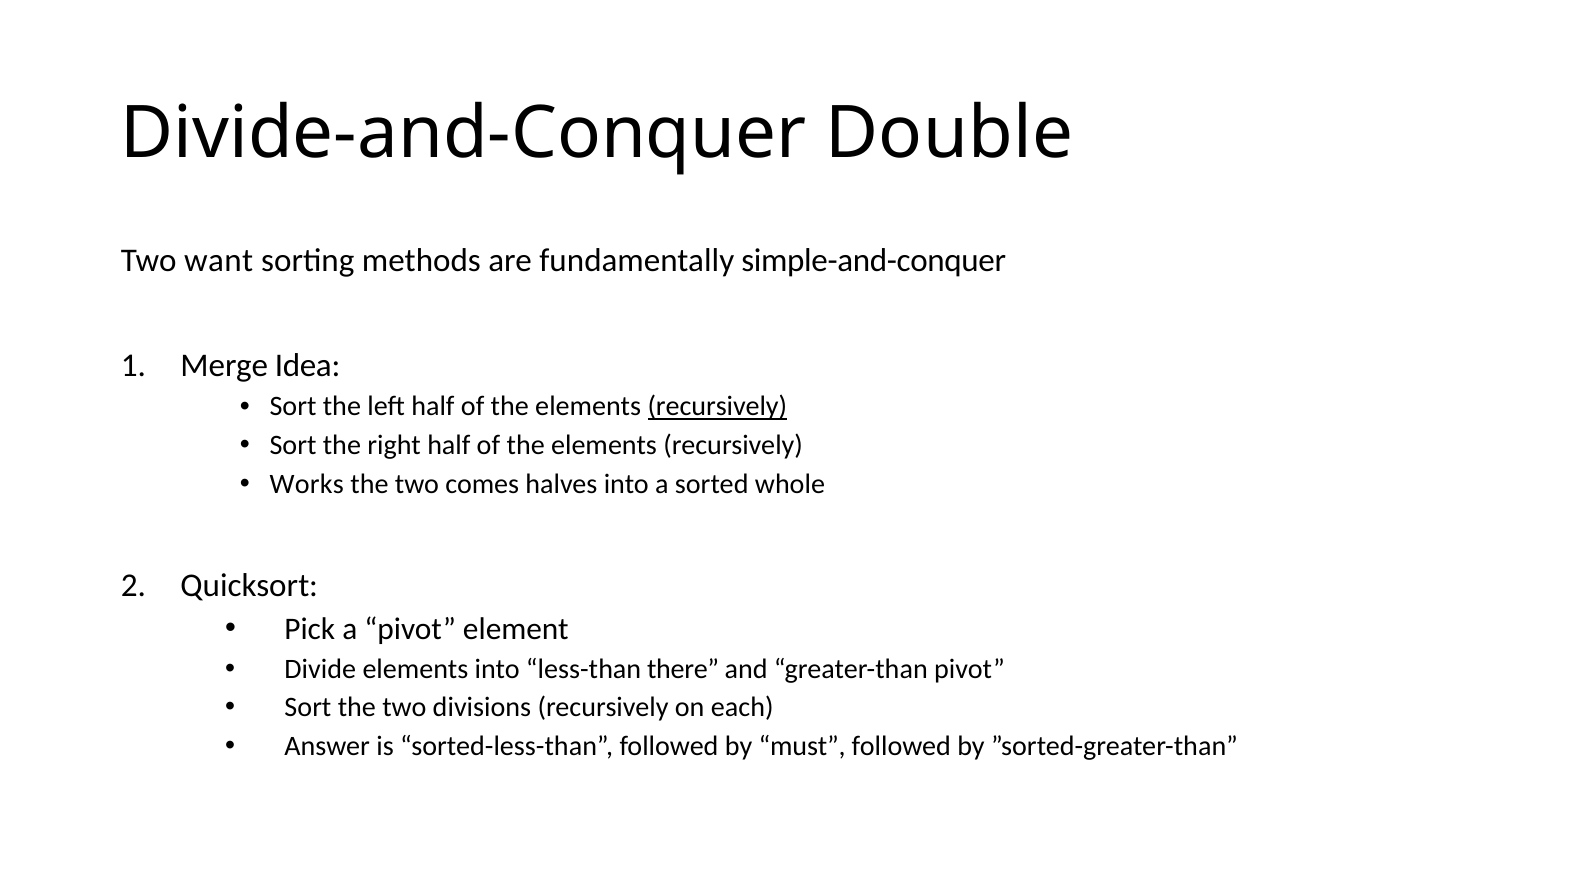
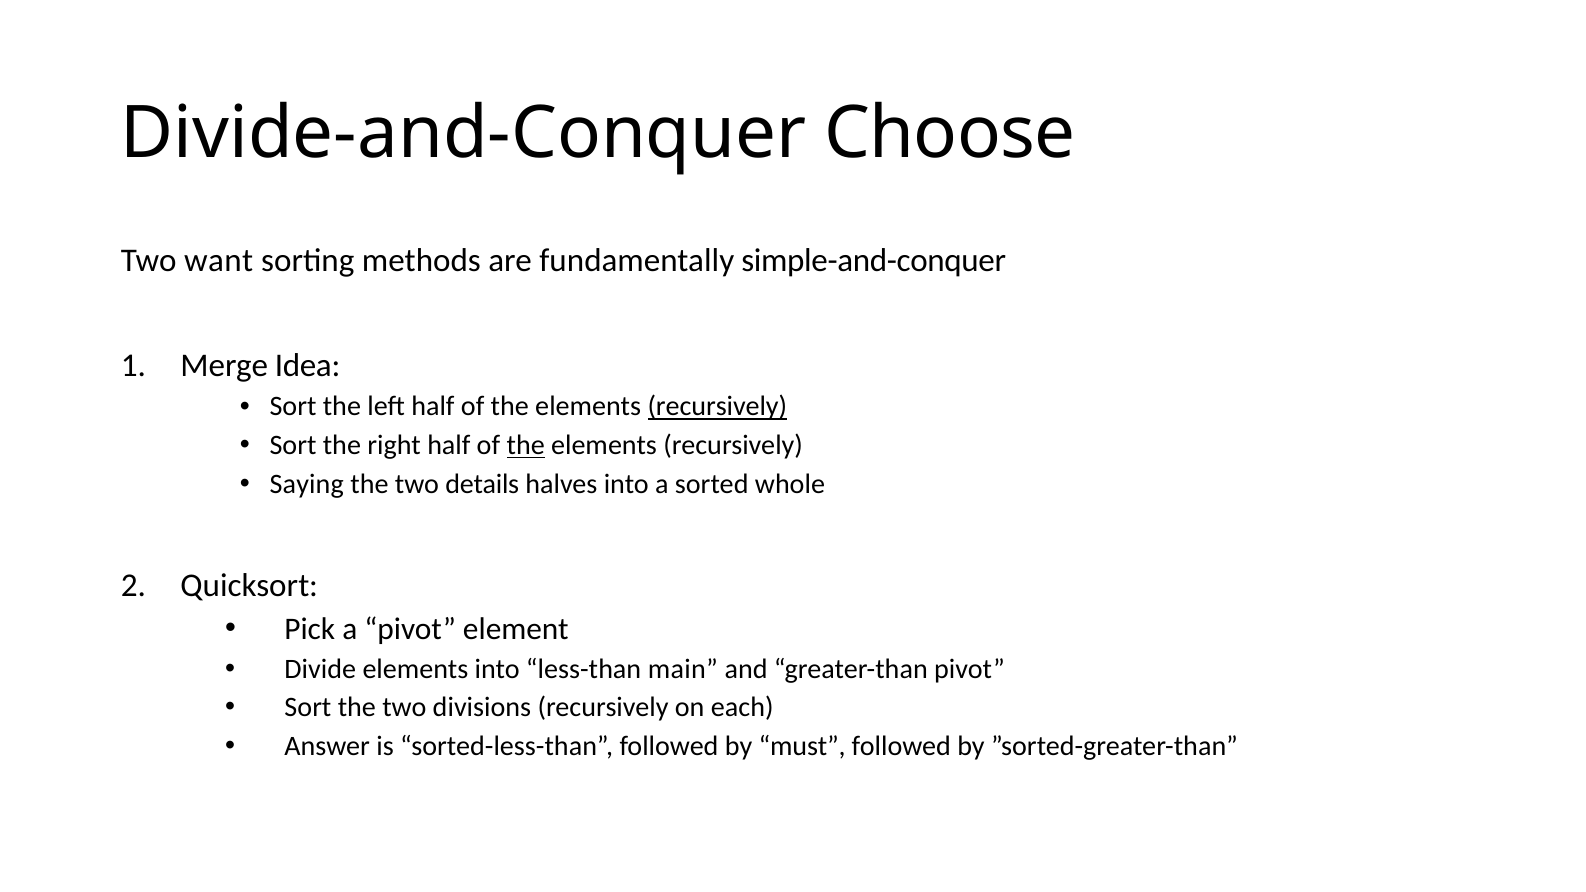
Double: Double -> Choose (950, 133)
the underline: none -> present (526, 445)
Works: Works -> Saying (307, 484)
comes: comes -> details (482, 484)
there: there -> main (683, 669)
